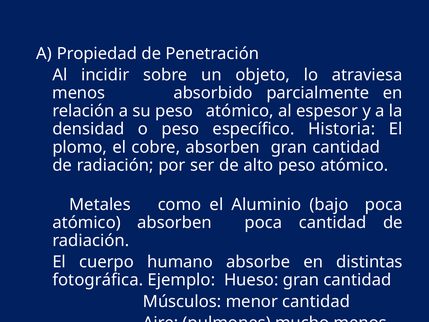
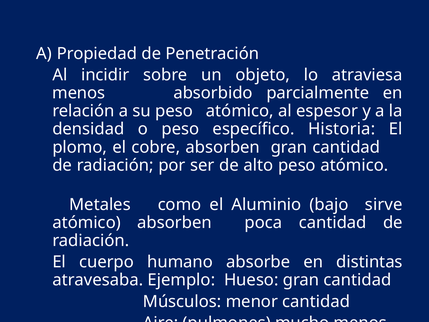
bajo poca: poca -> sirve (384, 204)
fotográfica: fotográfica -> atravesaba (98, 280)
